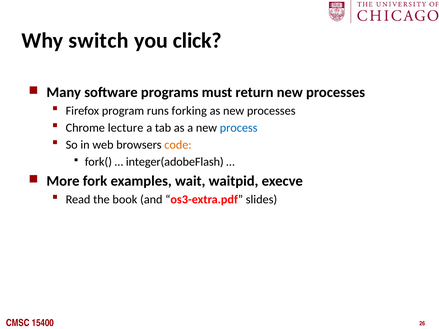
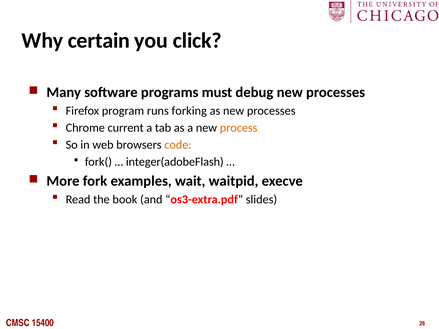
switch: switch -> certain (99, 41)
return: return -> debug (254, 92)
lecture: lecture -> current (126, 128)
process colour: blue -> orange (239, 128)
